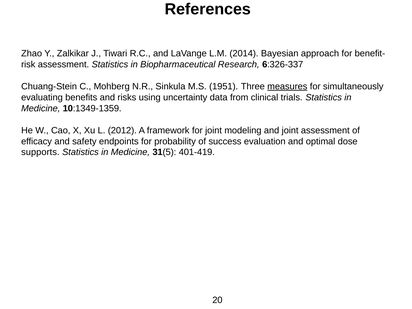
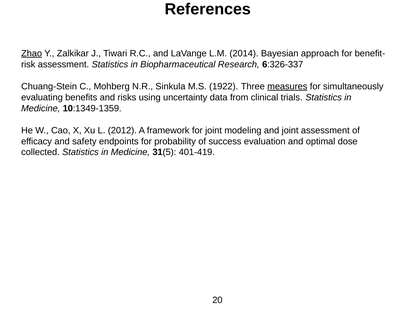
Zhao underline: none -> present (32, 53)
1951: 1951 -> 1922 (224, 86)
supports: supports -> collected (40, 152)
